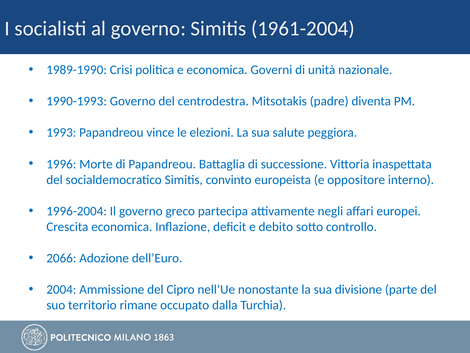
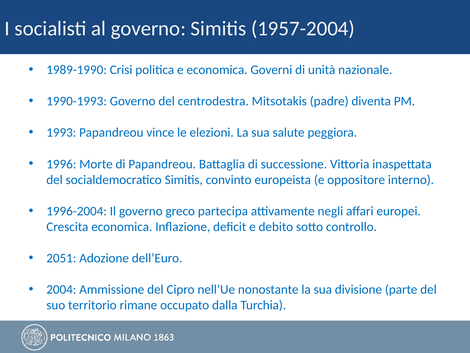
1961-2004: 1961-2004 -> 1957-2004 (303, 28)
2066: 2066 -> 2051 (61, 258)
